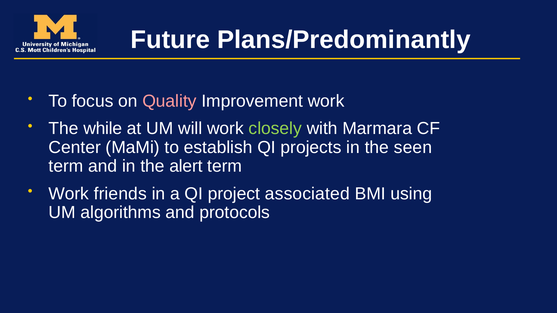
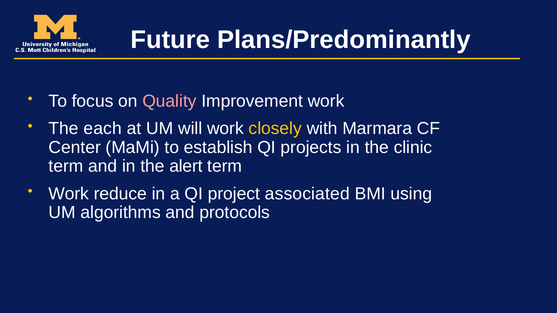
while: while -> each (103, 129)
closely colour: light green -> yellow (275, 129)
seen: seen -> clinic (413, 148)
friends: friends -> reduce (120, 194)
